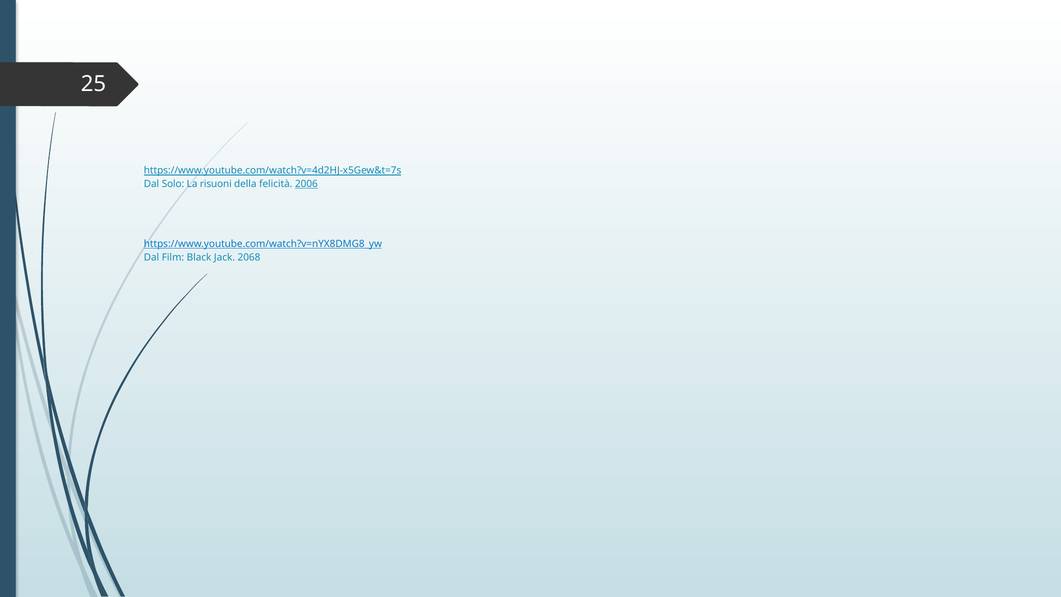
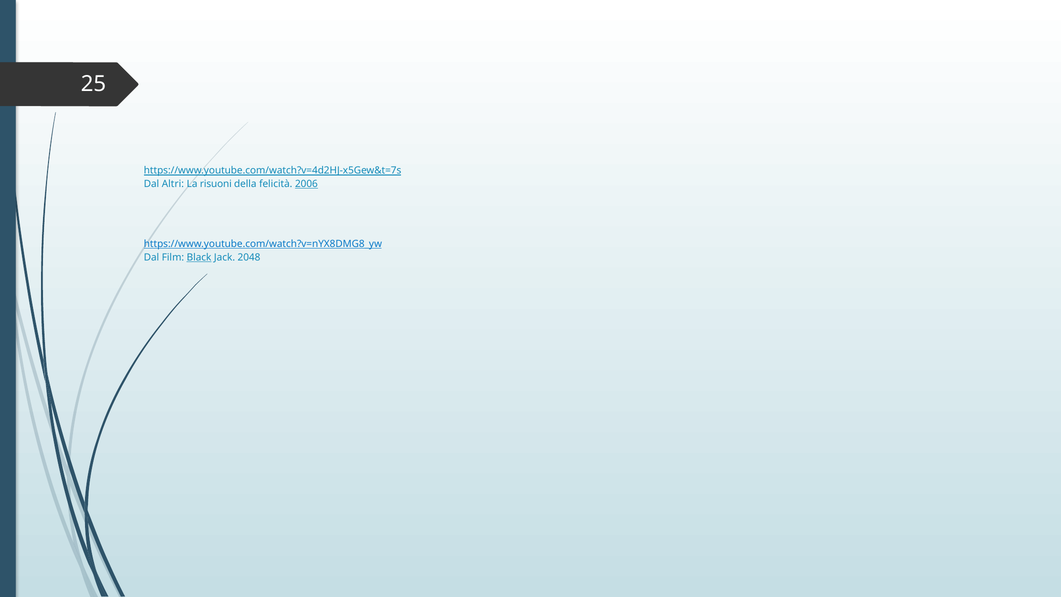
Solo: Solo -> Altri (173, 184)
Black underline: none -> present (199, 257)
2068: 2068 -> 2048 (249, 257)
